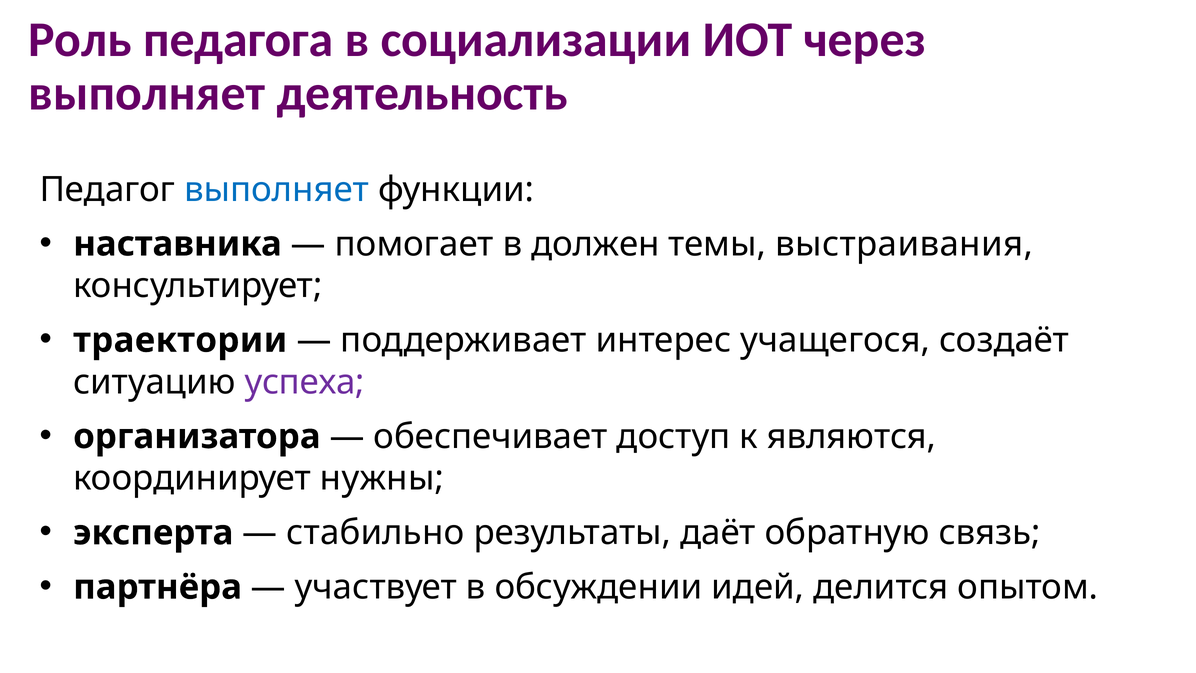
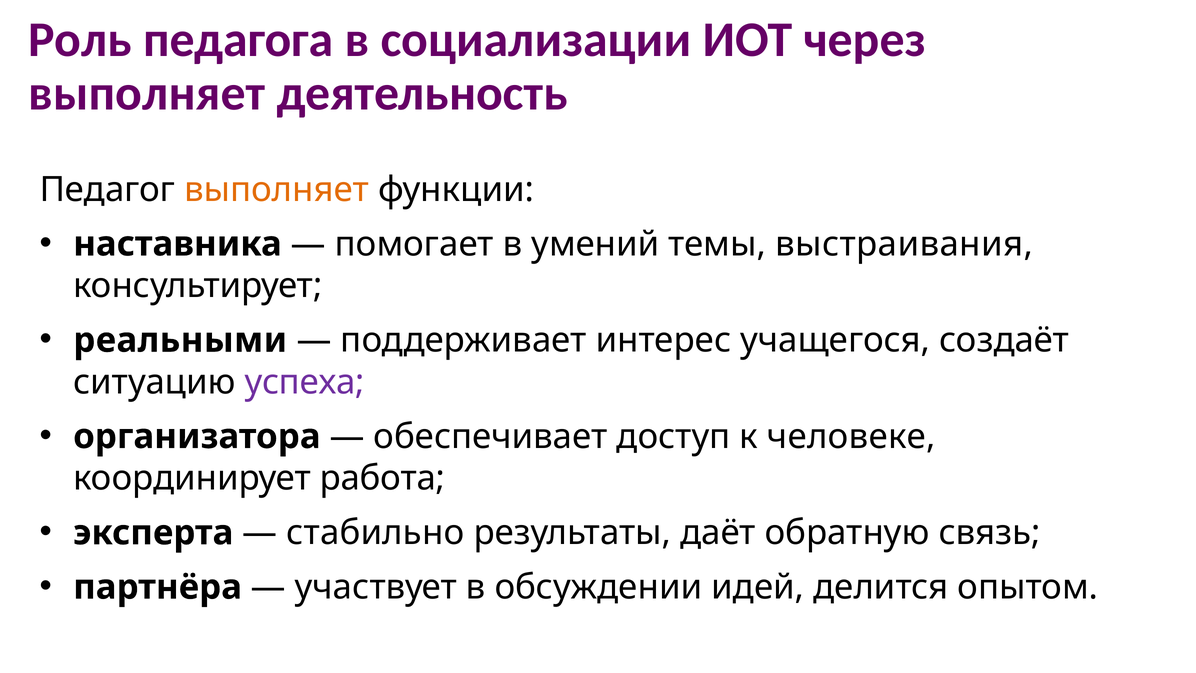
выполняет colour: blue -> orange (277, 190)
должен: должен -> умений (595, 244)
траектории: траектории -> реальными (180, 340)
являются: являются -> человеке (851, 436)
нужны: нужны -> работа (382, 478)
